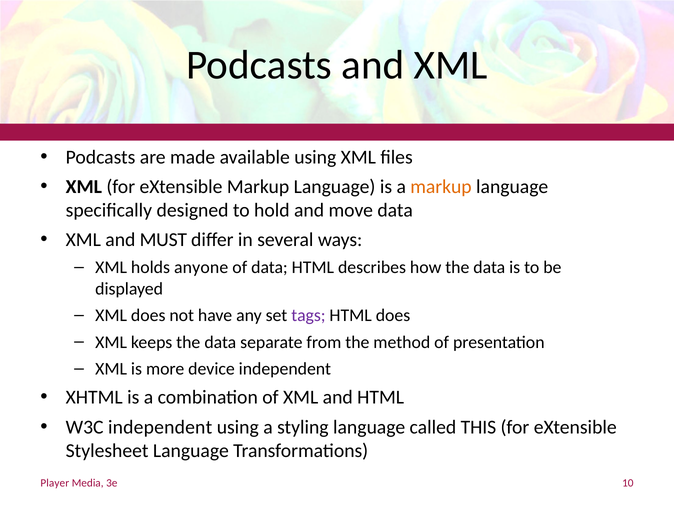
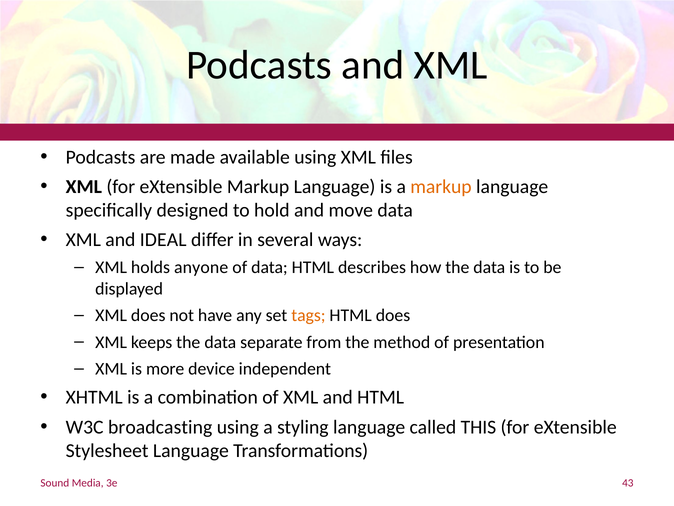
MUST: MUST -> IDEAL (163, 240)
tags colour: purple -> orange (308, 315)
W3C independent: independent -> broadcasting (160, 427)
Player: Player -> Sound (55, 483)
10: 10 -> 43 (628, 483)
